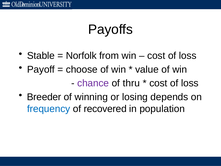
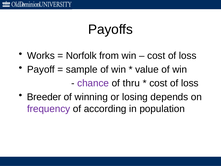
Stable: Stable -> Works (41, 56)
choose: choose -> sample (82, 69)
frequency colour: blue -> purple (49, 109)
recovered: recovered -> according (105, 109)
